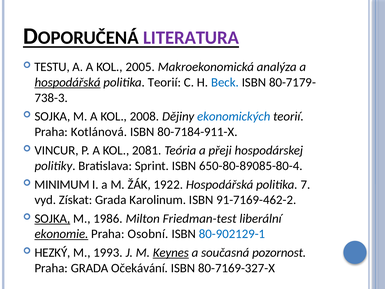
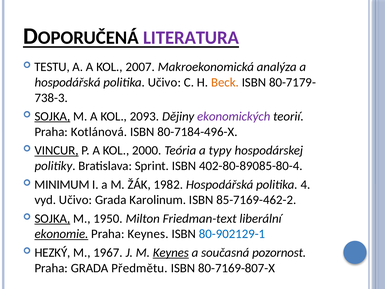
2005: 2005 -> 2007 (140, 67)
hospodářská underline: present -> none (68, 82)
politika Teorií: Teorií -> Učivo (164, 82)
Beck colour: blue -> orange (225, 82)
SOJKA underline: none -> present (52, 116)
2008: 2008 -> 2093 (144, 116)
ekonomických colour: blue -> purple (234, 116)
80-7184-911-X: 80-7184-911-X -> 80-7184-496-X (197, 132)
VINCUR underline: none -> present (57, 150)
2081: 2081 -> 2000 (147, 150)
přeji: přeji -> typy (220, 150)
650-80-89085-80-4: 650-80-89085-80-4 -> 402-80-89085-80-4 (251, 166)
1922: 1922 -> 1982 (168, 184)
7: 7 -> 4 (305, 184)
vyd Získat: Získat -> Učivo (76, 200)
91-7169-462-2: 91-7169-462-2 -> 85-7169-462-2 (256, 200)
1986: 1986 -> 1950 (108, 218)
Friedman-test: Friedman-test -> Friedman-text (200, 218)
Praha Osobní: Osobní -> Keynes (148, 234)
1993: 1993 -> 1967 (108, 252)
Očekávání: Očekávání -> Předmětu (140, 268)
80-7169-327-X: 80-7169-327-X -> 80-7169-807-X (237, 268)
